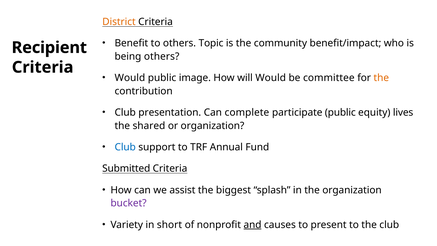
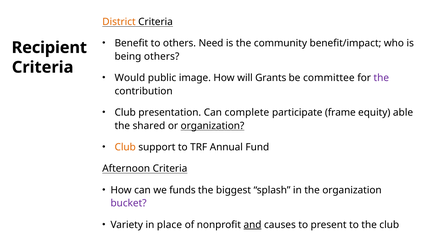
Topic: Topic -> Need (211, 43)
will Would: Would -> Grants (271, 78)
the colour: orange -> purple (381, 78)
participate public: public -> frame (340, 113)
lives: lives -> able (403, 113)
organization underline: none -> present (212, 126)
Club colour: blue -> orange (125, 147)
Submitted: Submitted -> Afternoon (126, 169)
assist: assist -> funds (182, 190)
short: short -> place (169, 225)
